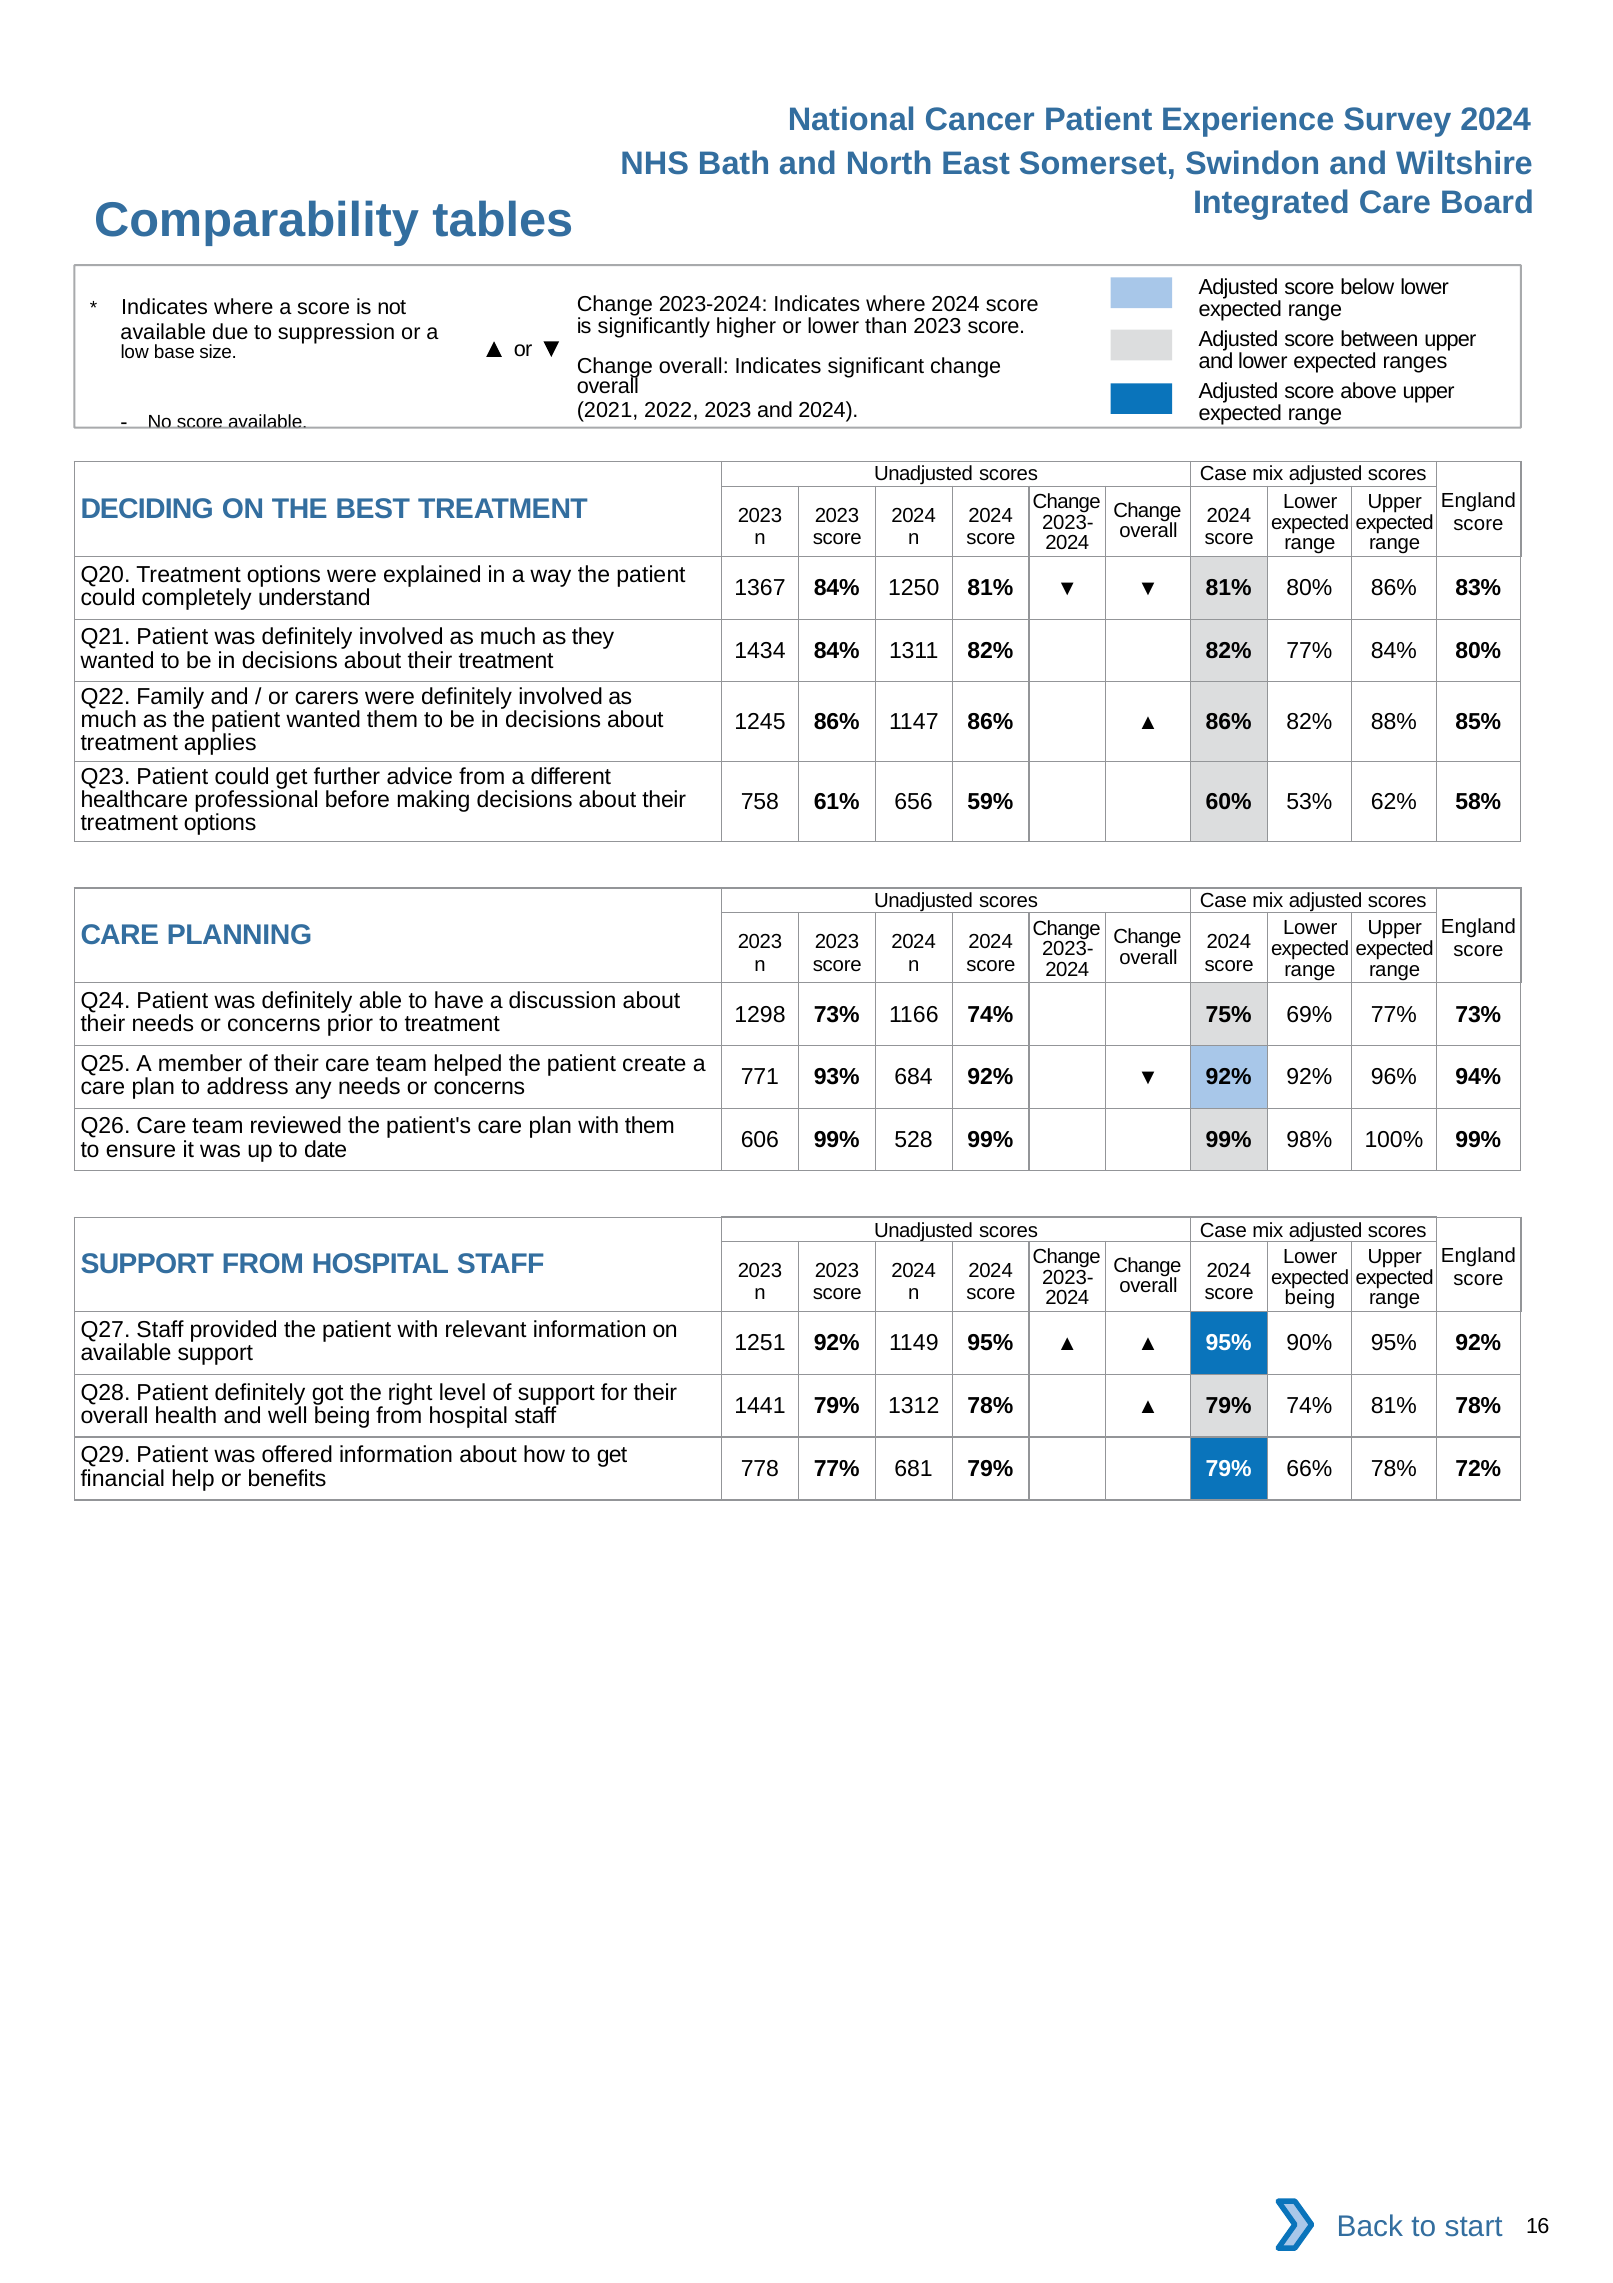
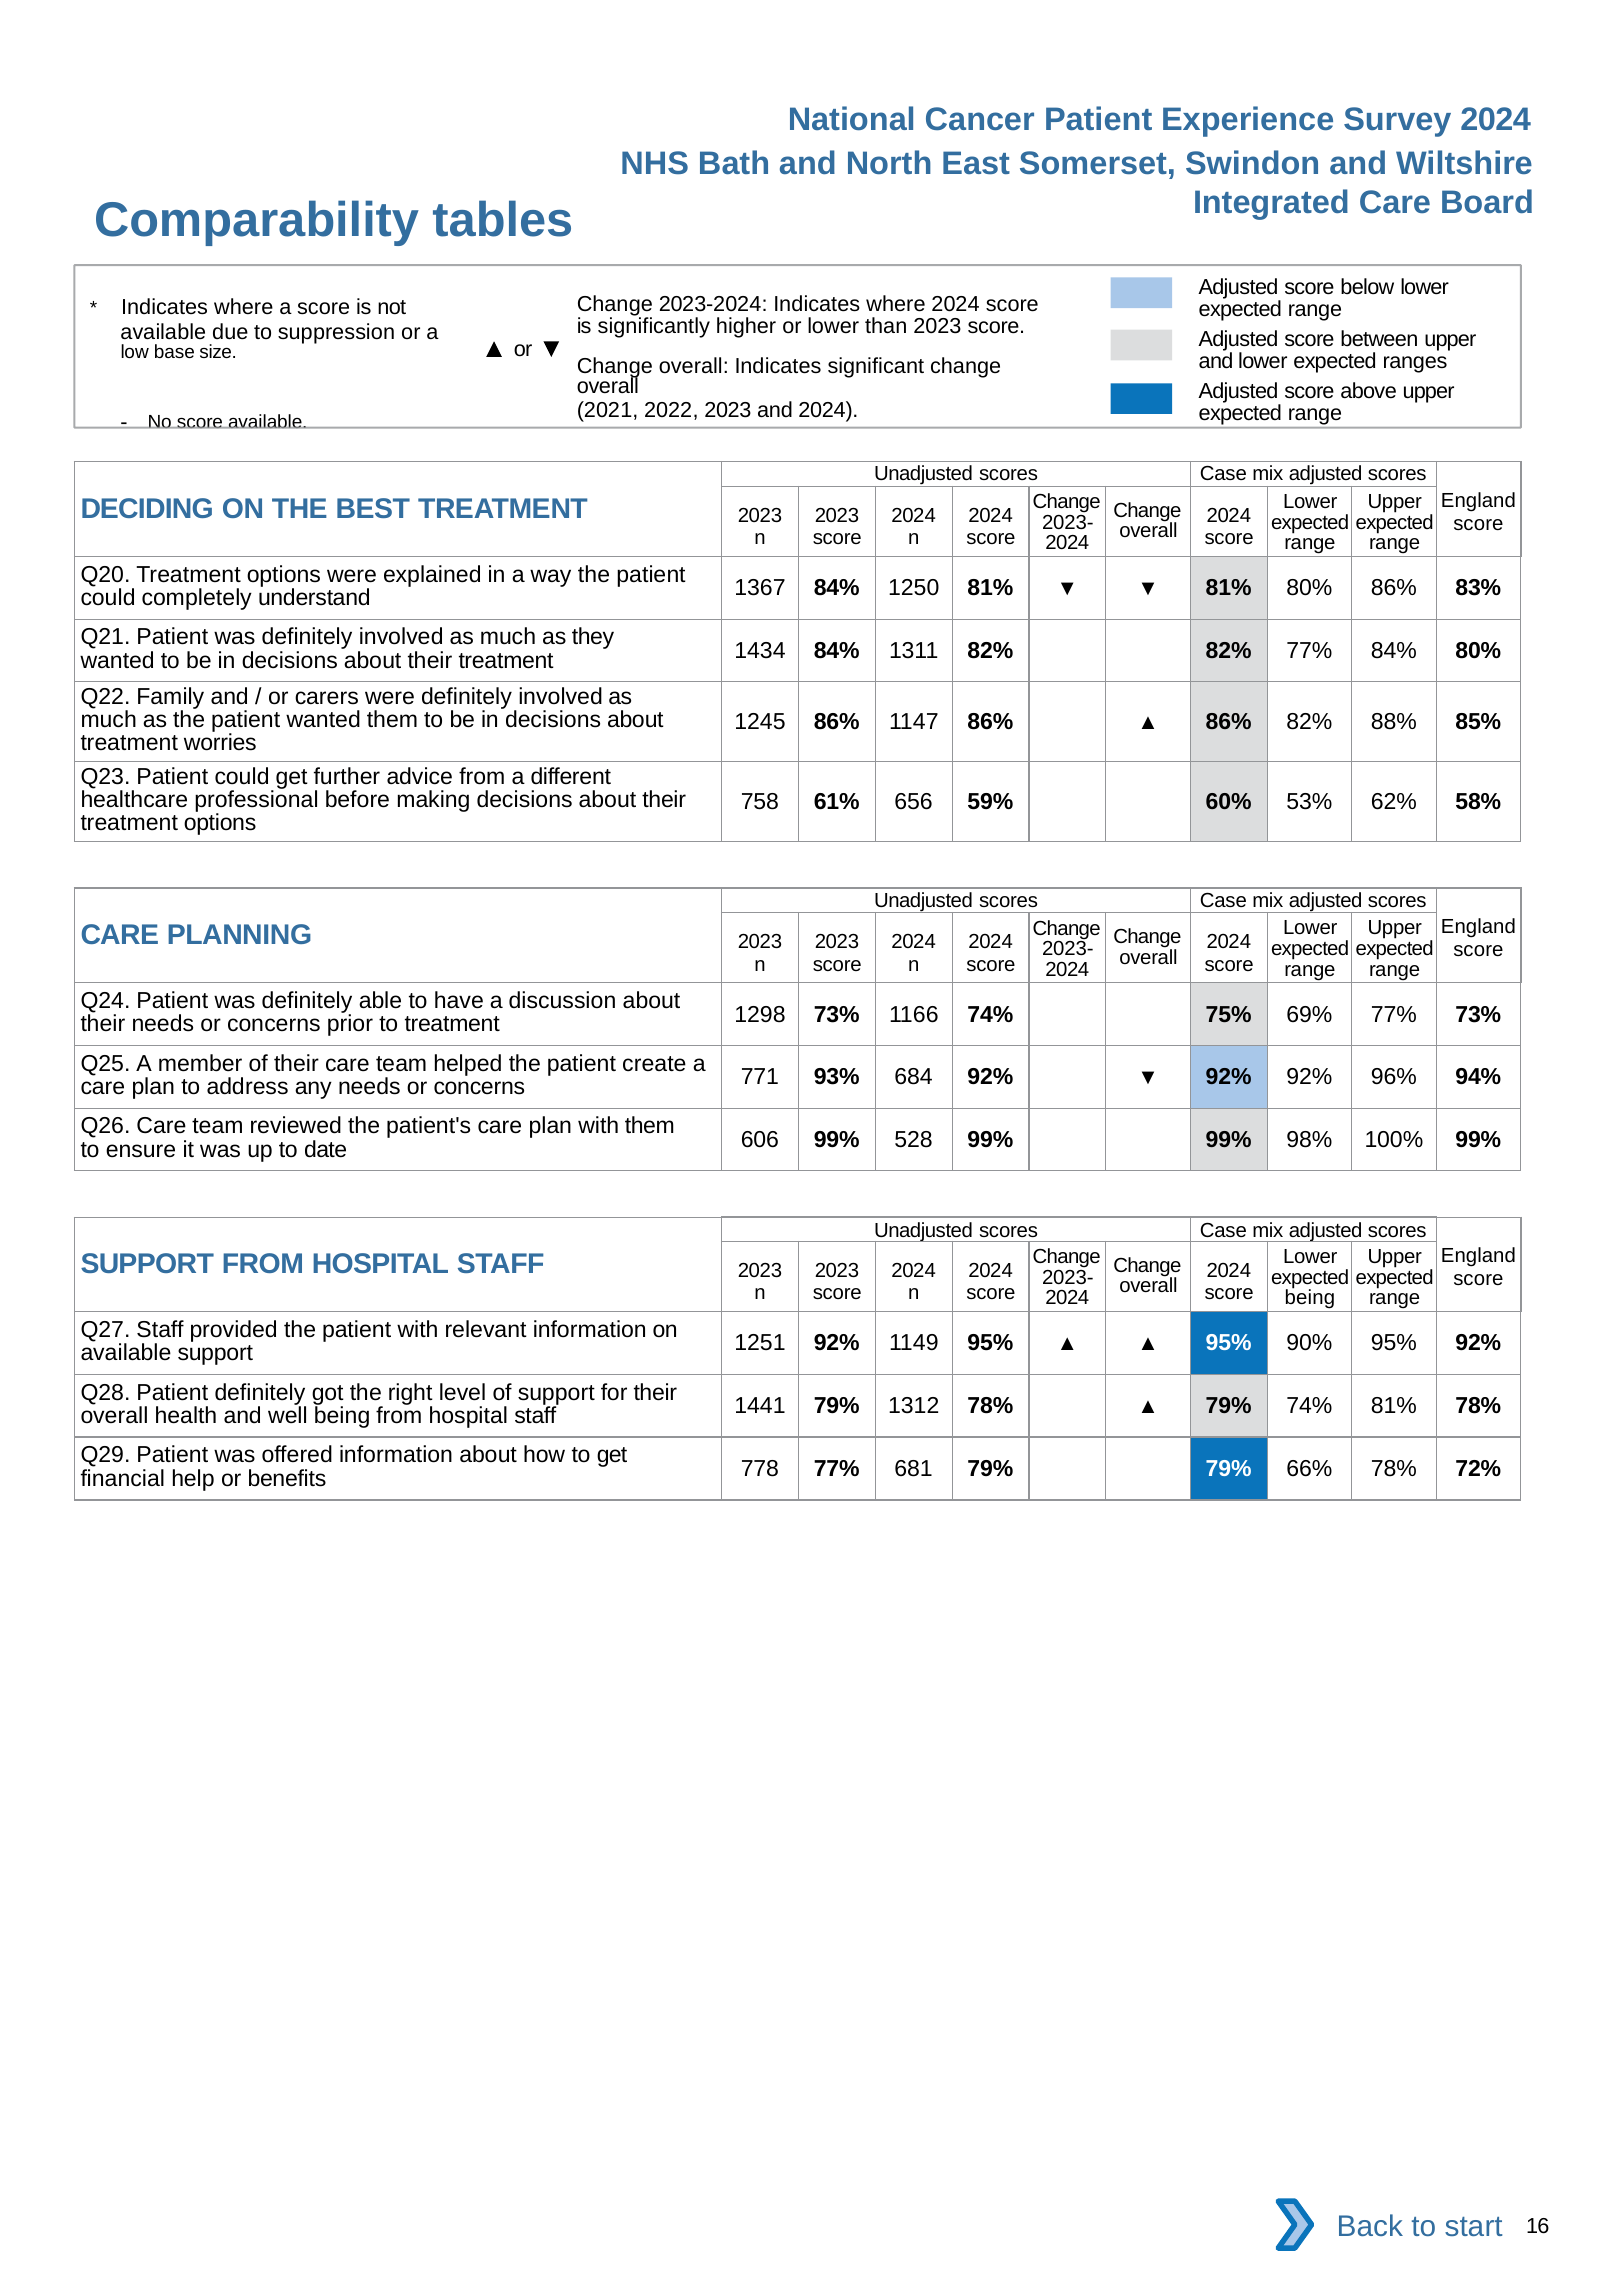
applies: applies -> worries (220, 743)
